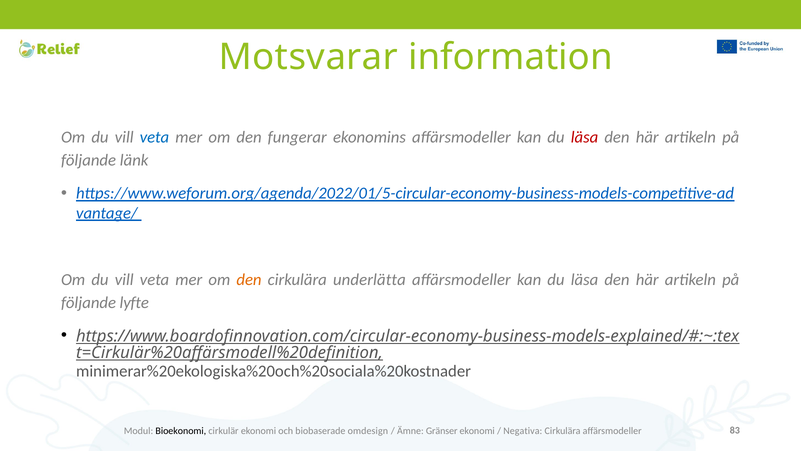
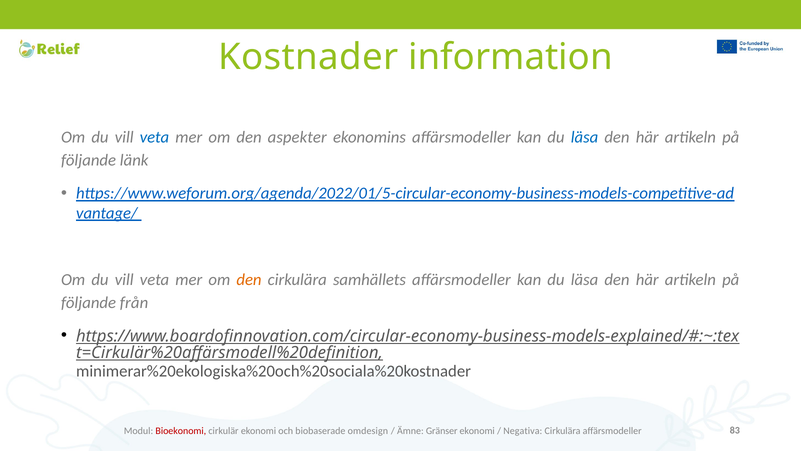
Motsvarar: Motsvarar -> Kostnader (308, 57)
fungerar: fungerar -> aspekter (297, 137)
läsa colour: red -> blue (585, 137)
underlätta: underlätta -> samhällets (369, 280)
lyfte: lyfte -> från (134, 303)
Bioekonomi colour: black -> red (181, 430)
